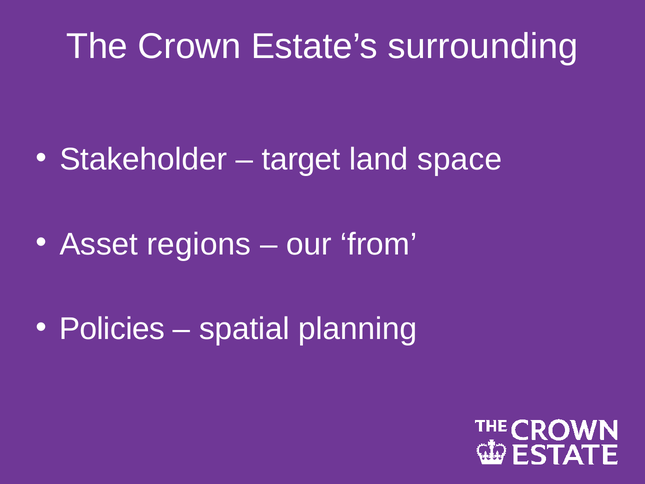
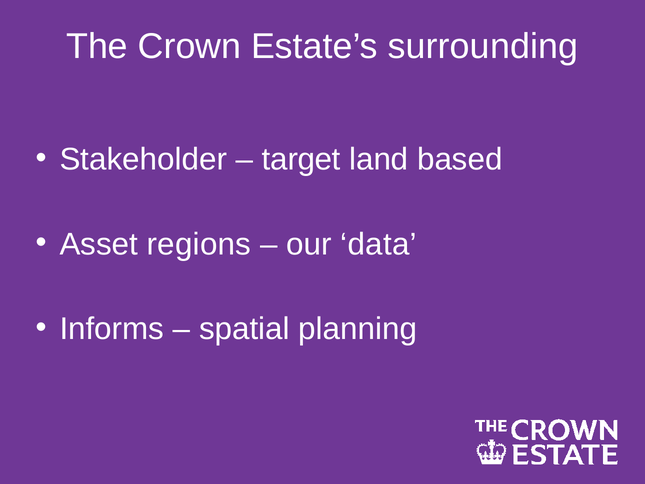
space: space -> based (460, 160)
from: from -> data (379, 244)
Policies: Policies -> Informs (112, 329)
